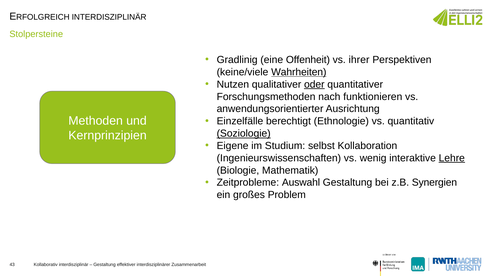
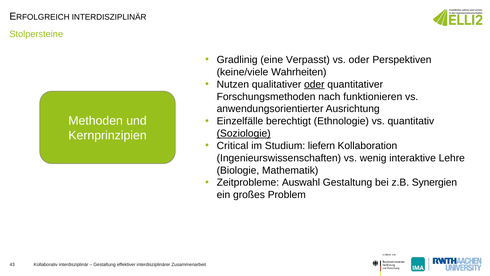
Offenheit: Offenheit -> Verpasst (308, 60)
vs ihrer: ihrer -> oder (359, 60)
Wahrheiten underline: present -> none (299, 72)
Eigene: Eigene -> Critical (233, 146)
selbst: selbst -> liefern (321, 146)
Lehre underline: present -> none (452, 158)
